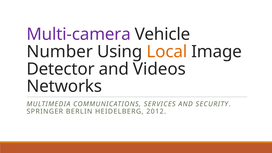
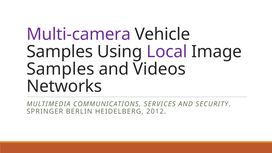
Number: Number -> Samples (60, 52)
Local colour: orange -> purple (167, 52)
Detector: Detector -> Samples (60, 69)
